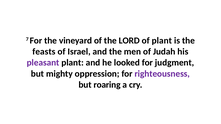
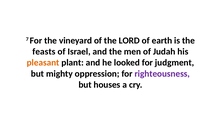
of plant: plant -> earth (162, 41)
pleasant colour: purple -> orange (43, 63)
roaring: roaring -> houses (107, 85)
